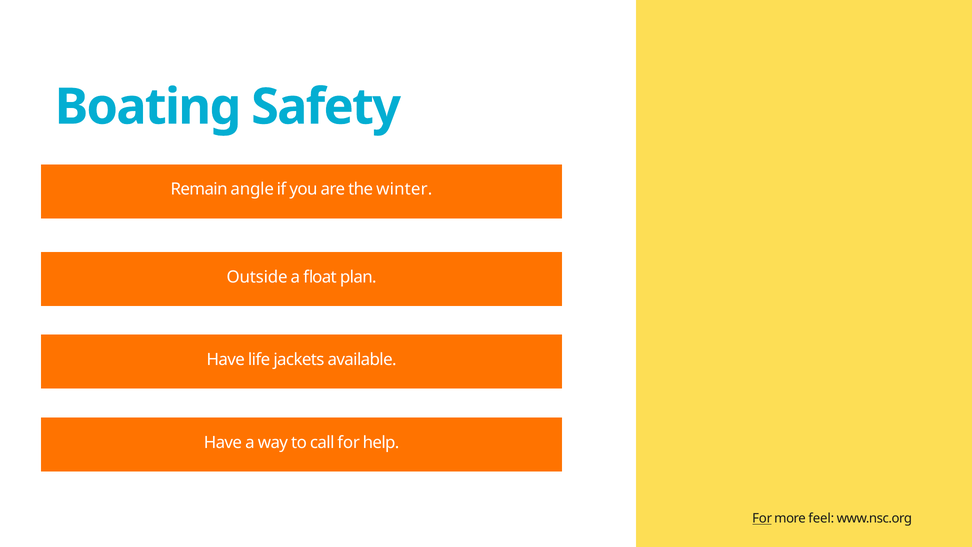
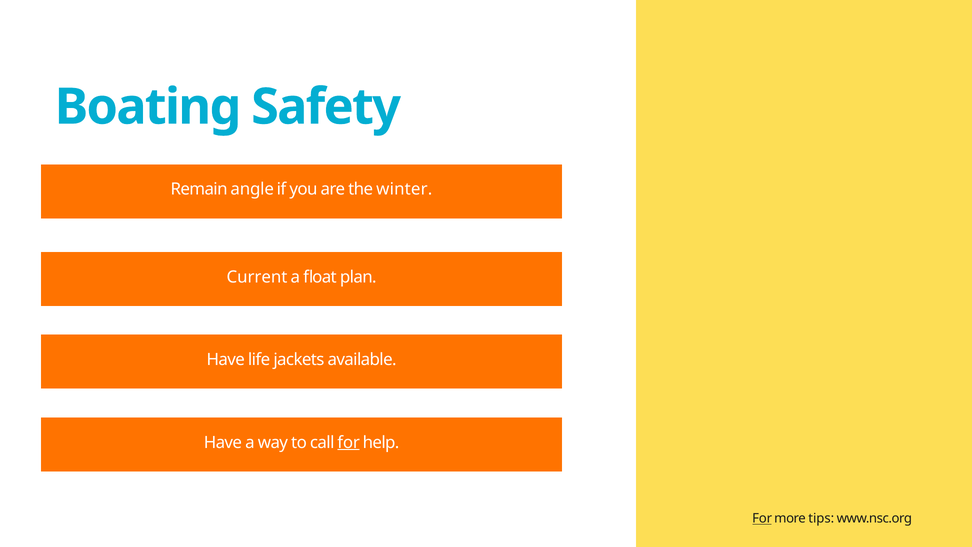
Outside: Outside -> Current (257, 277)
for underline: none -> present (349, 442)
feel: feel -> tips (821, 518)
